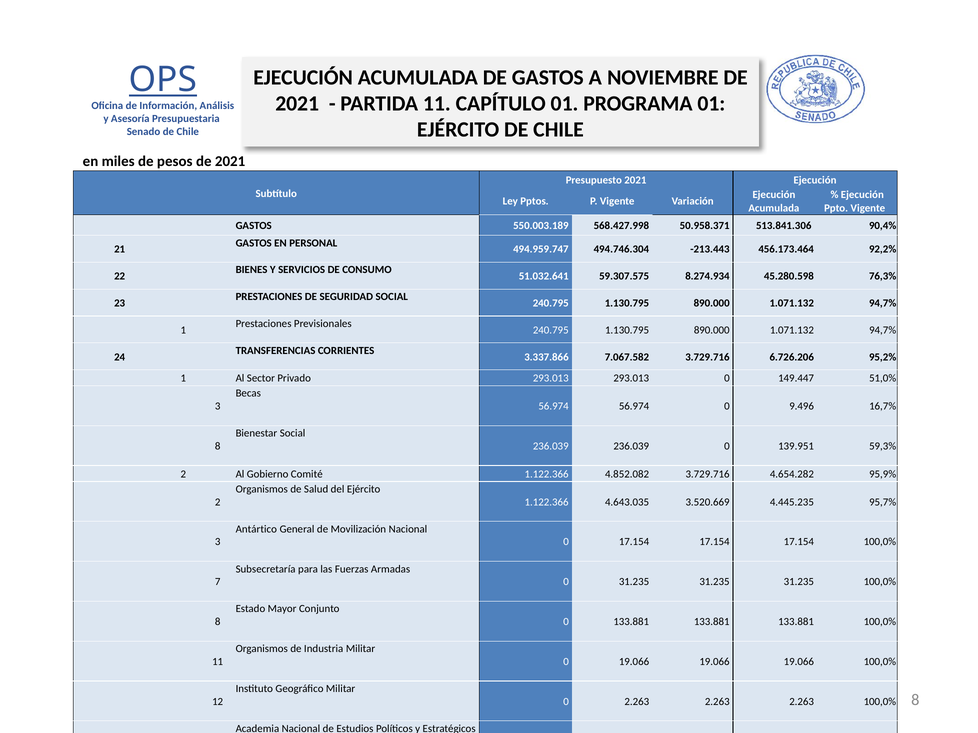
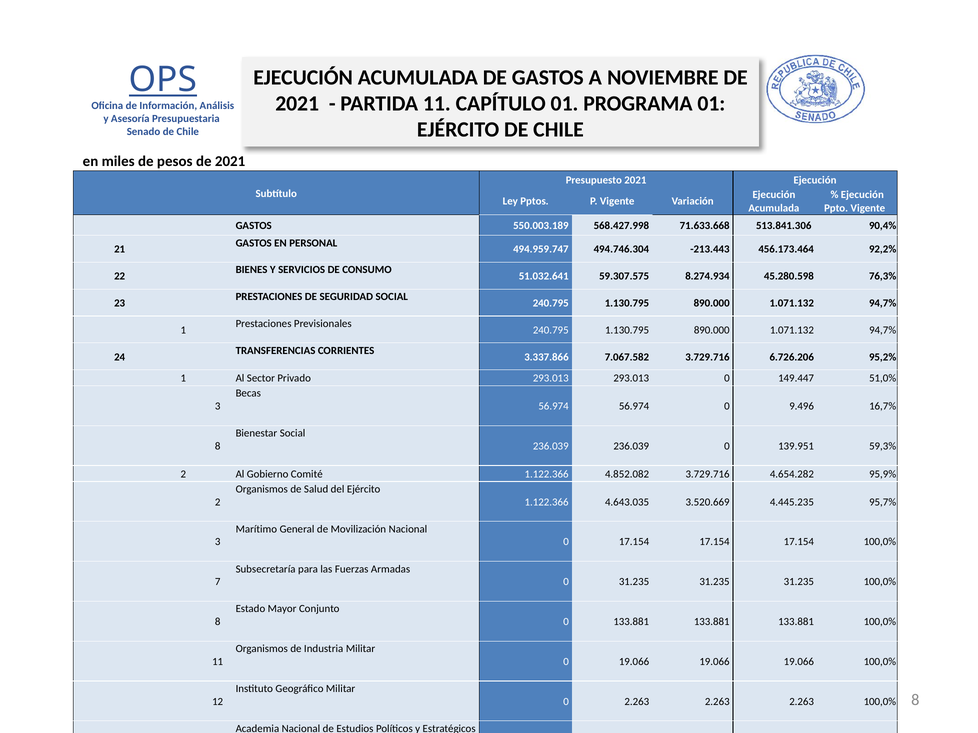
50.958.371: 50.958.371 -> 71.633.668 (705, 226)
Antártico: Antártico -> Marítimo (256, 529)
